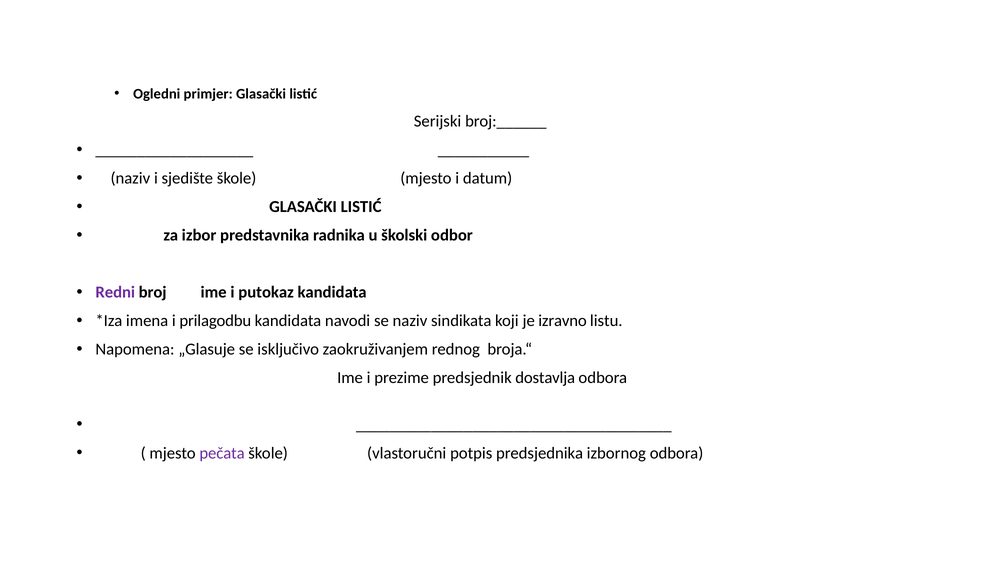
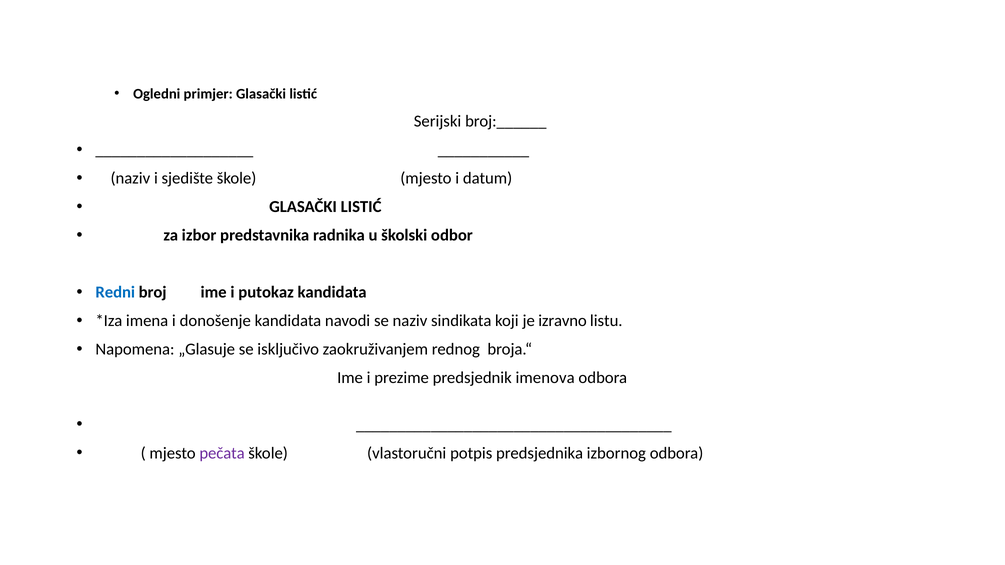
Redni colour: purple -> blue (115, 293)
prilagodbu: prilagodbu -> donošenje (215, 321)
dostavlja: dostavlja -> imenova (545, 378)
